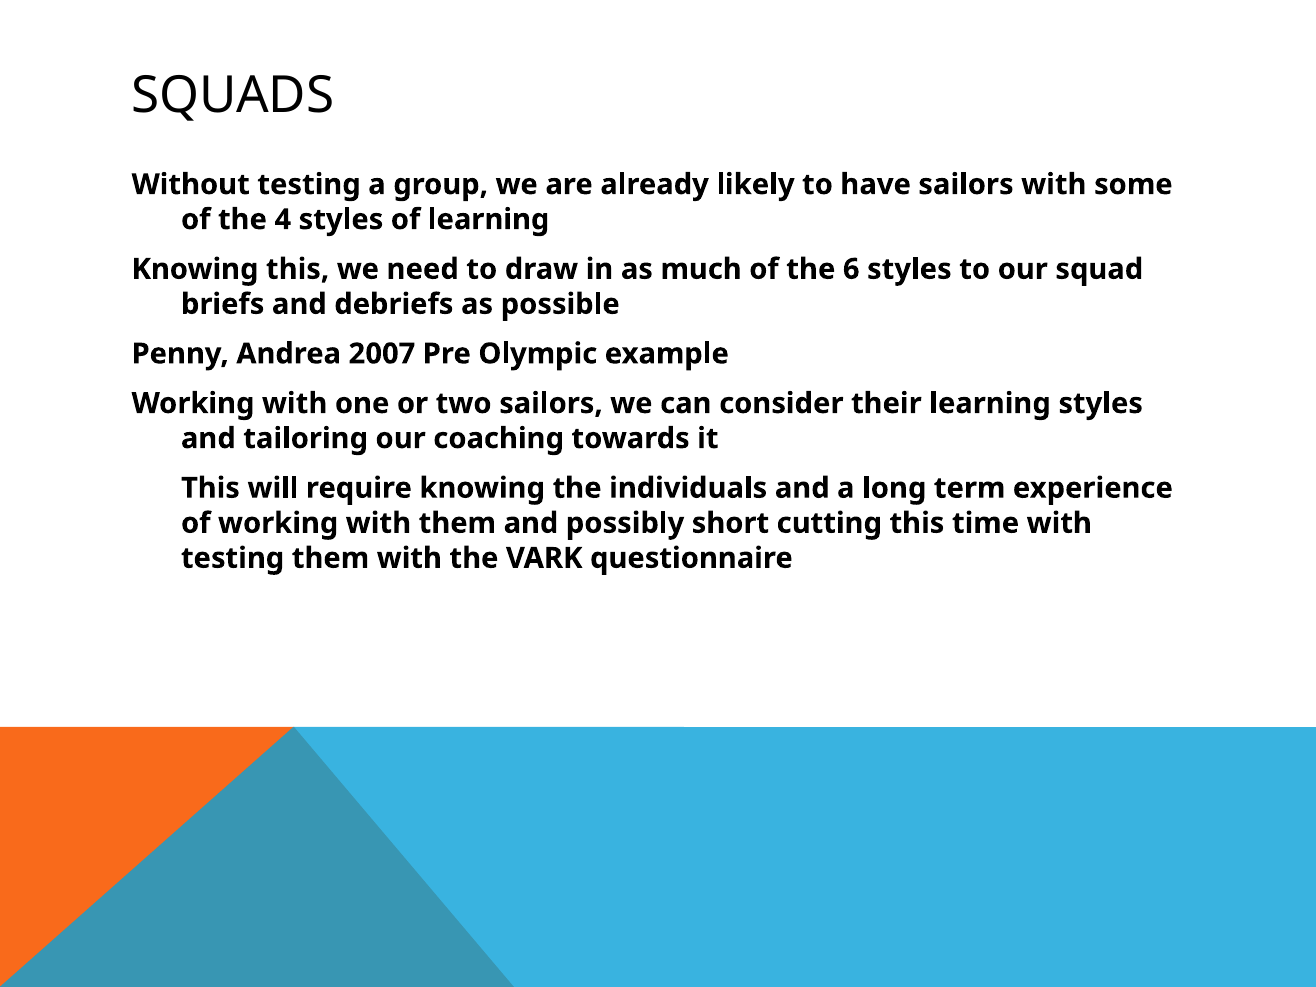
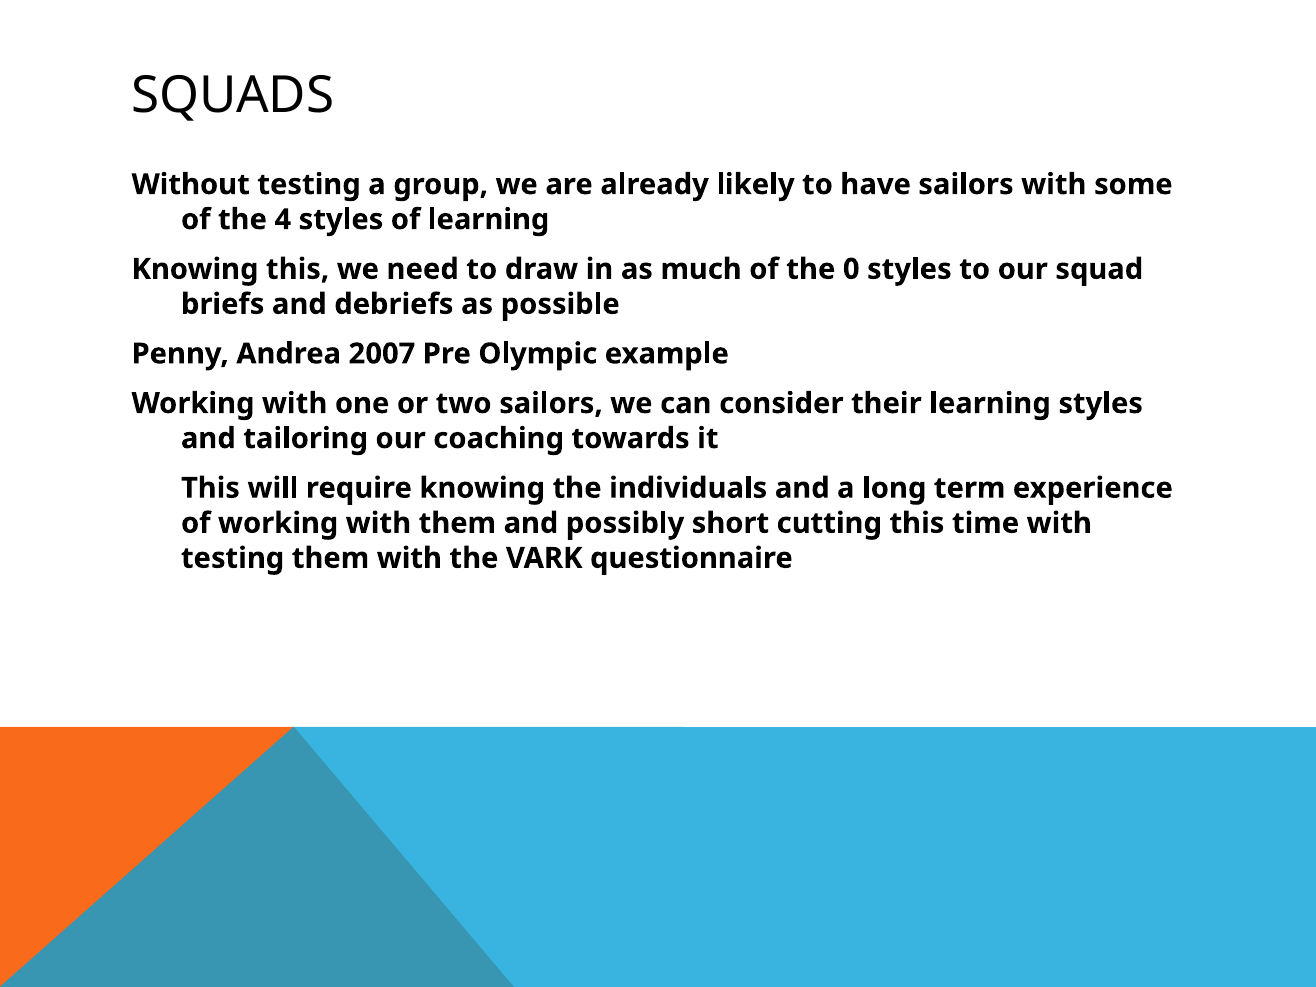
6: 6 -> 0 (851, 269)
